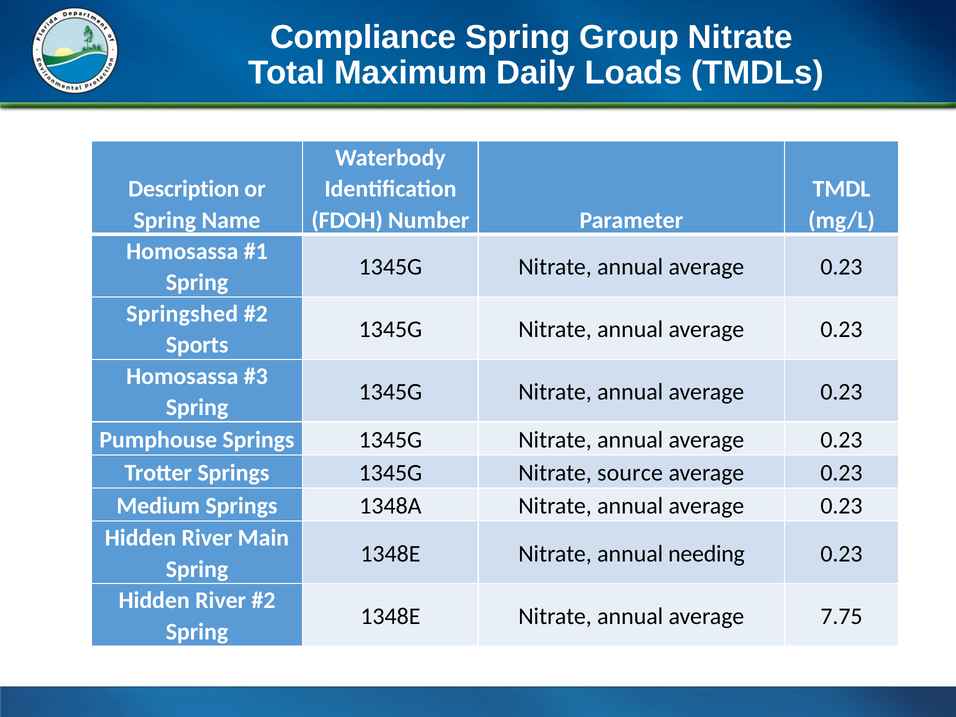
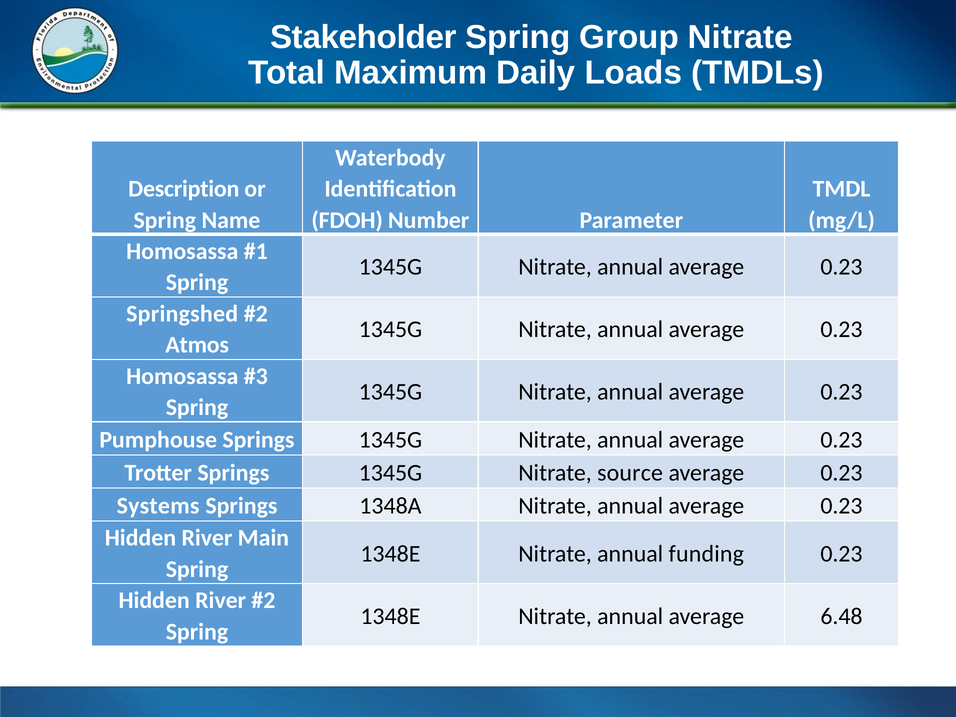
Compliance: Compliance -> Stakeholder (363, 37)
Sports: Sports -> Atmos (197, 345)
Medium: Medium -> Systems (158, 506)
needing: needing -> funding (706, 554)
7.75: 7.75 -> 6.48 (841, 616)
